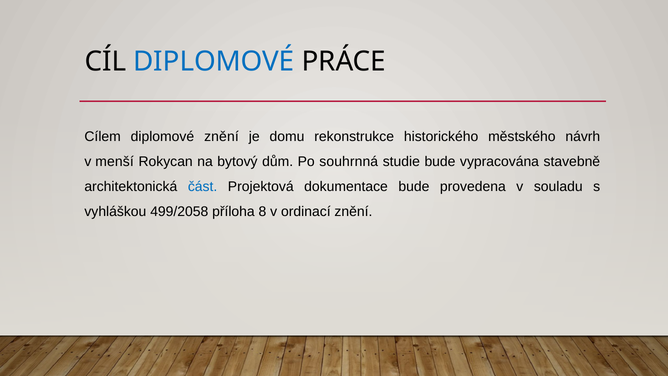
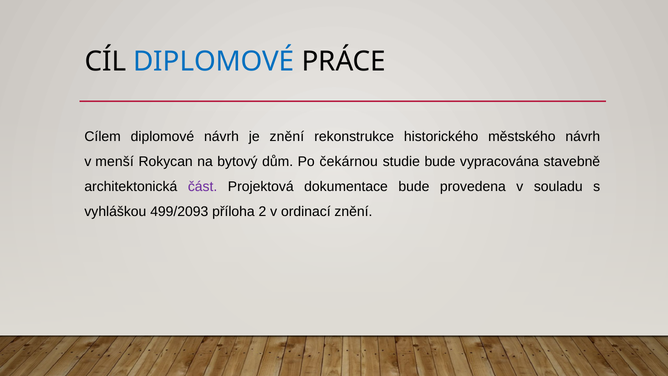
diplomové znění: znění -> návrh (222, 136)
je domu: domu -> znění (287, 136)
souhrnná: souhrnná -> čekárnou (349, 161)
část colour: blue -> purple (203, 187)
499/2058: 499/2058 -> 499/2093 (179, 212)
8: 8 -> 2 (262, 212)
